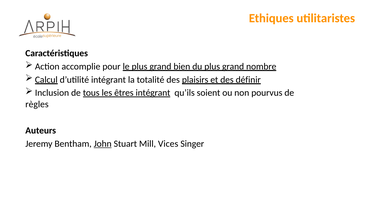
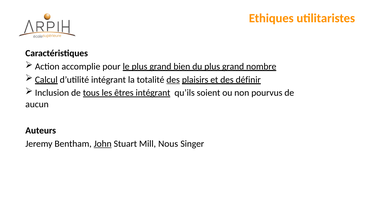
des underline: none -> present (173, 79)
règles: règles -> aucun (37, 104)
Vices: Vices -> Nous (168, 143)
